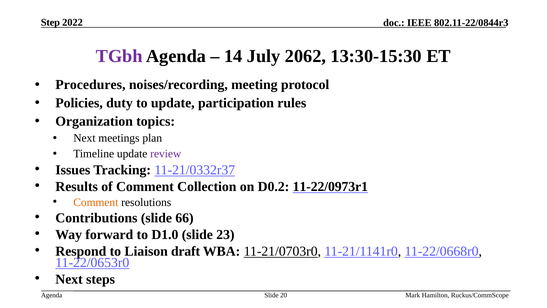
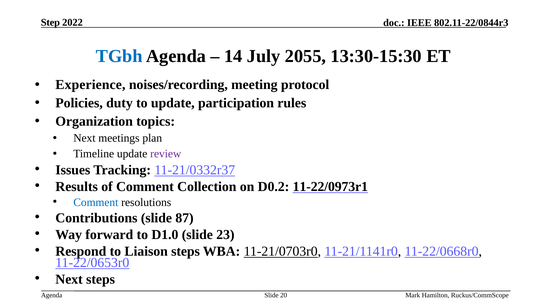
TGbh colour: purple -> blue (119, 56)
2062: 2062 -> 2055 (306, 56)
Procedures: Procedures -> Experience (90, 85)
Comment colour: orange -> blue (96, 202)
66: 66 -> 87 (184, 218)
Liaison draft: draft -> steps (186, 251)
